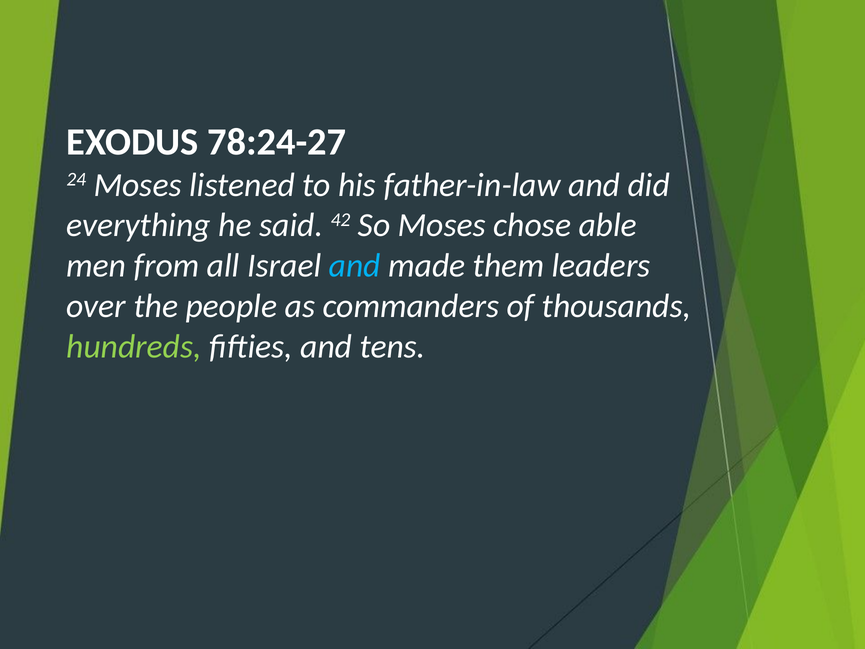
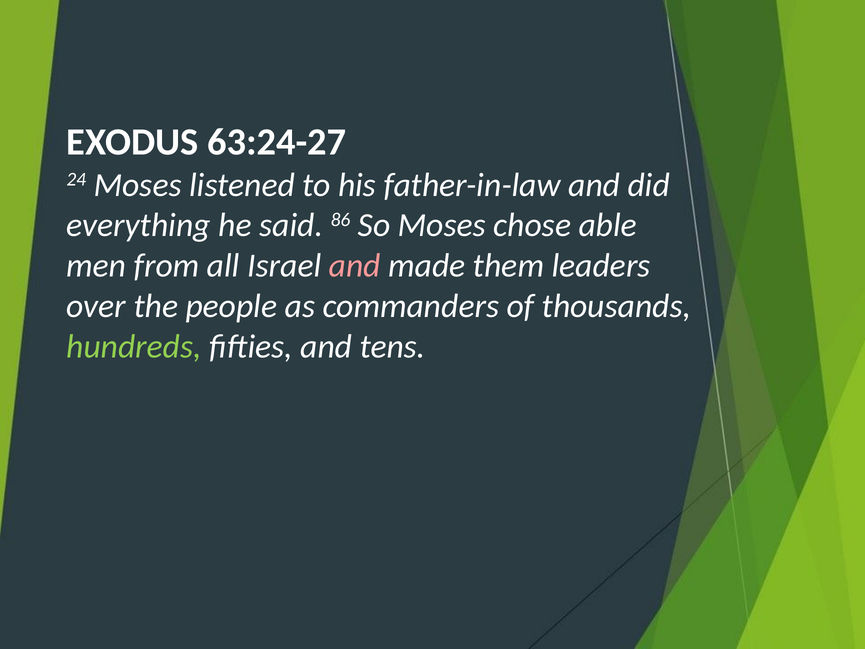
78:24-27: 78:24-27 -> 63:24-27 (277, 142)
42: 42 -> 86 (340, 220)
and colour: light blue -> pink (355, 266)
